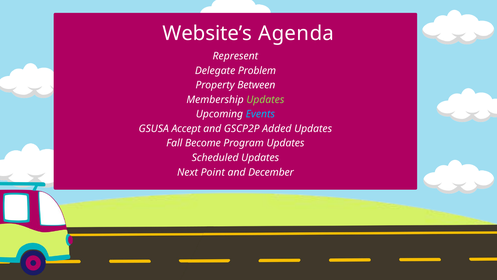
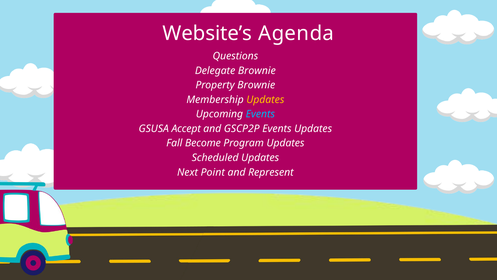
Represent: Represent -> Questions (235, 56)
Delegate Problem: Problem -> Brownie (257, 70)
Property Between: Between -> Brownie (256, 85)
Updates colour: light green -> yellow (265, 99)
GSCP2P Added: Added -> Events (277, 128)
December: December -> Represent (271, 172)
